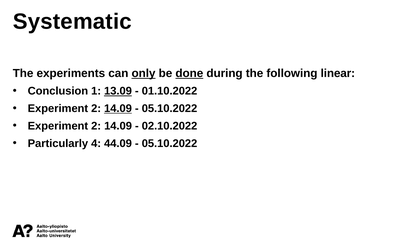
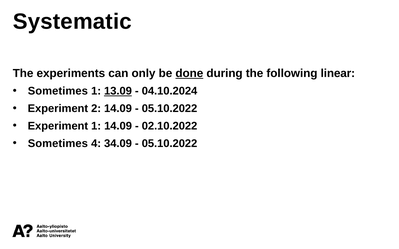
only underline: present -> none (144, 73)
Conclusion: Conclusion -> Sometimes (58, 91)
01.10.2022: 01.10.2022 -> 04.10.2024 (170, 91)
14.09 underline: present -> none (118, 109)
2: 2 -> 1 (96, 126)
Particularly: Particularly -> Sometimes (58, 144)
44.09: 44.09 -> 34.09 (118, 144)
